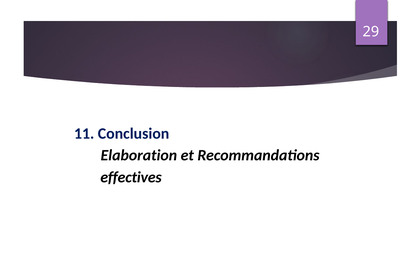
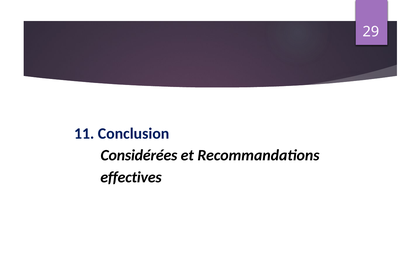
Elaboration: Elaboration -> Considérées (139, 155)
